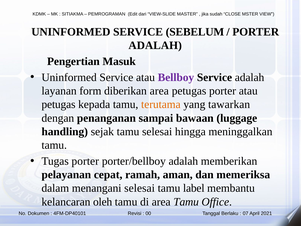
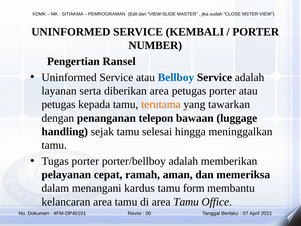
SEBELUM: SEBELUM -> KEMBALI (195, 32)
ADALAH: ADALAH -> NUMBER (155, 45)
Masuk: Masuk -> Ransel (119, 61)
Bellboy colour: purple -> blue (176, 77)
form: form -> serta (90, 91)
sampai: sampai -> telepon (156, 118)
menangani selesai: selesai -> kardus (140, 188)
label: label -> form (194, 188)
kelancaran oleh: oleh -> area (103, 202)
